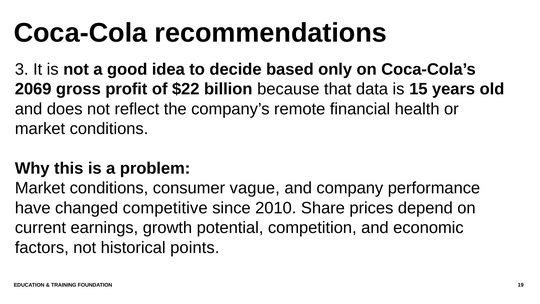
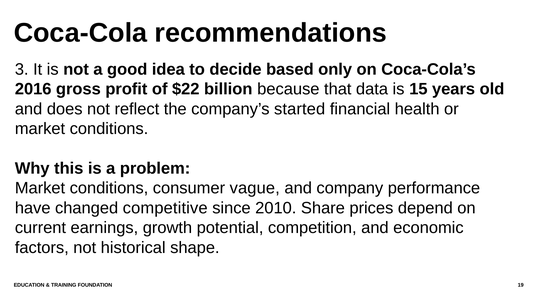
2069: 2069 -> 2016 (33, 89)
remote: remote -> started (300, 109)
points: points -> shape (195, 247)
